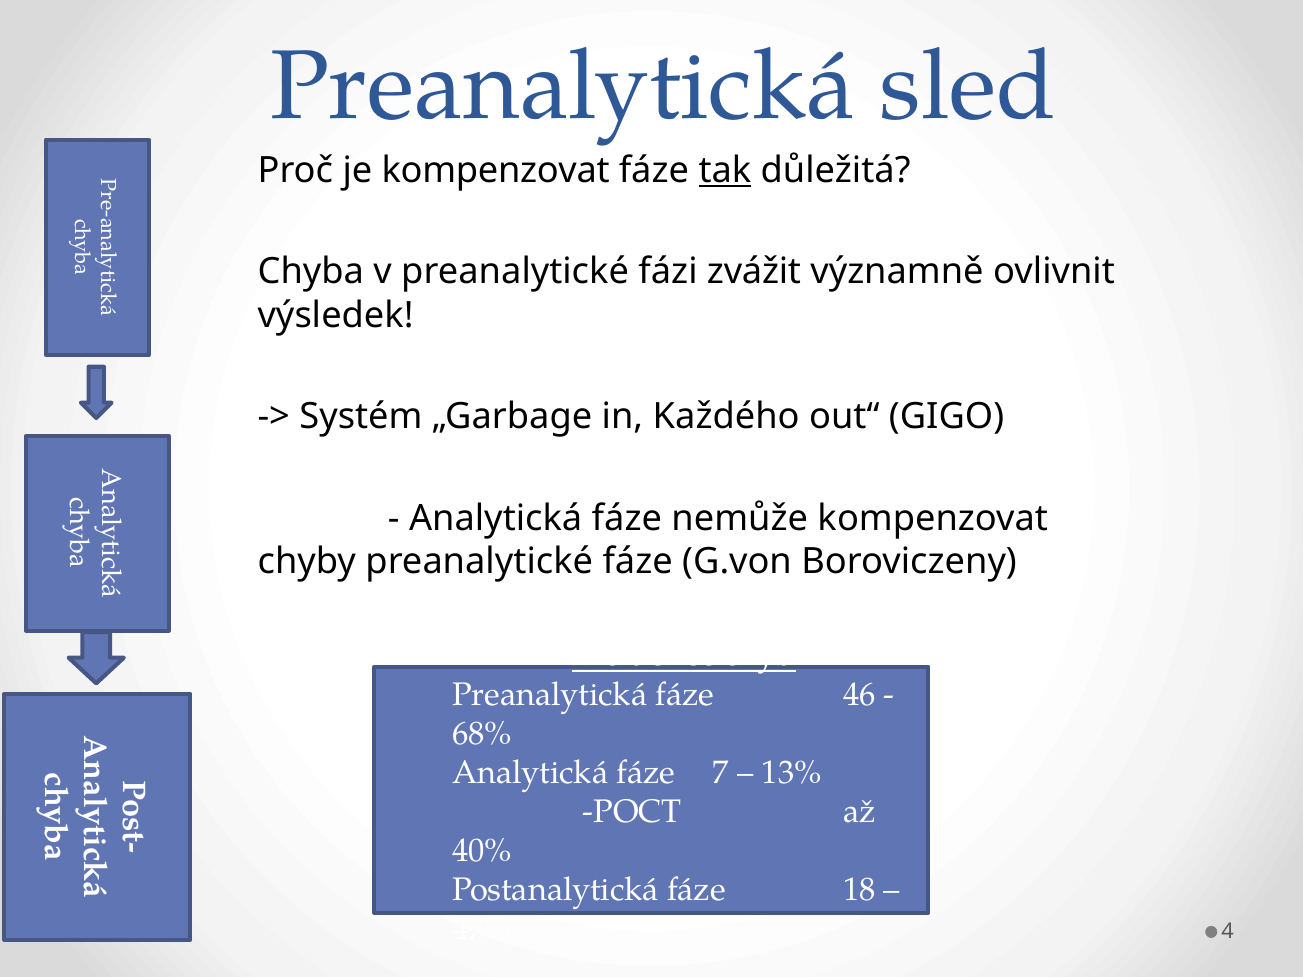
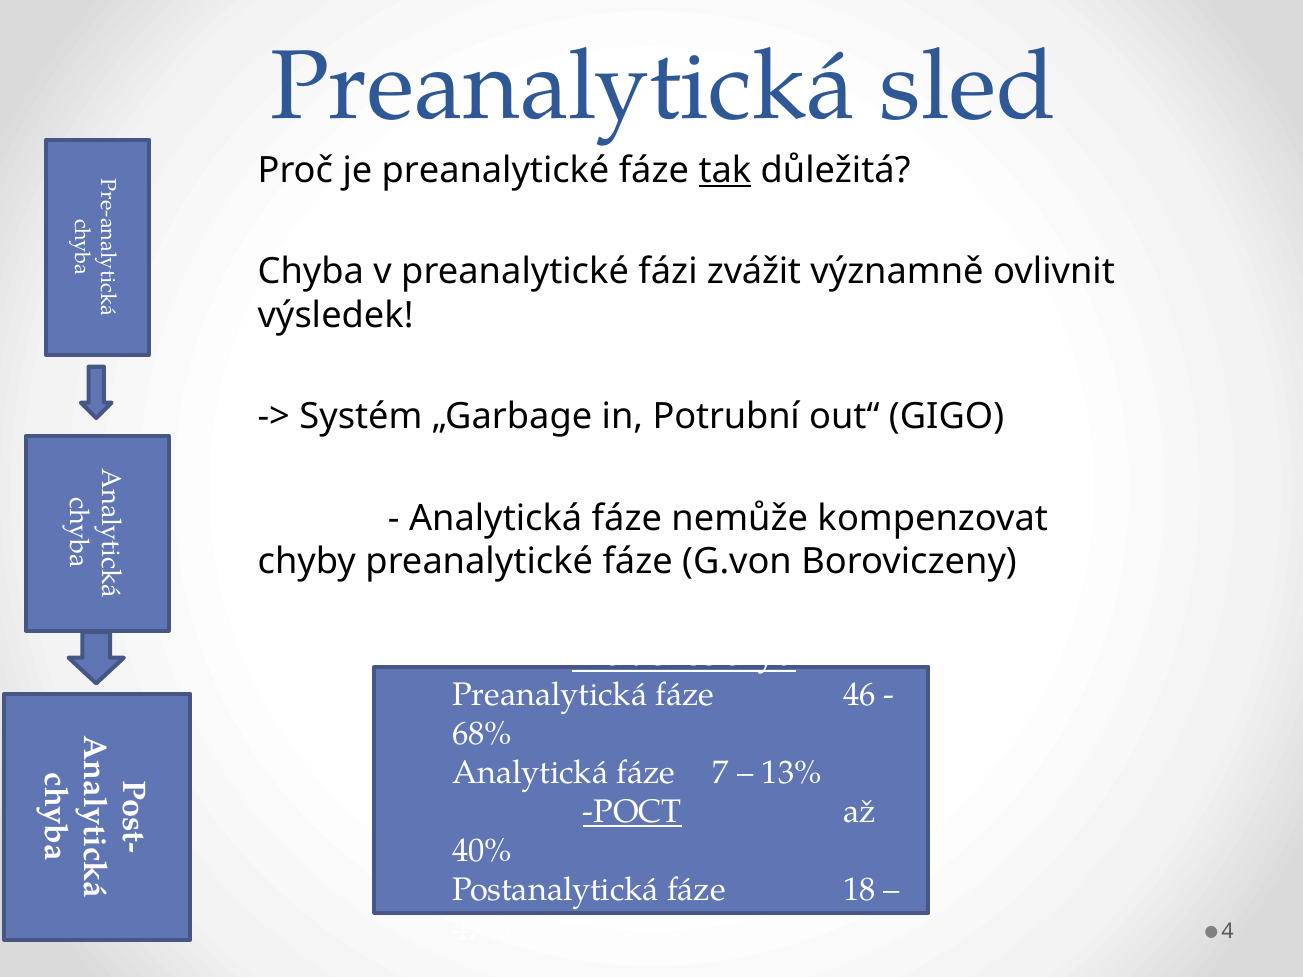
je kompenzovat: kompenzovat -> preanalytické (496, 171)
Každého: Každého -> Potrubní (726, 417)
POCT underline: none -> present (632, 812)
